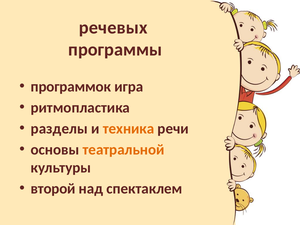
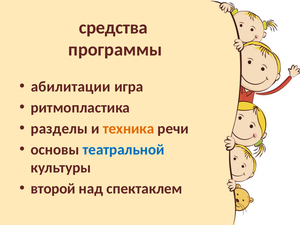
речевых: речевых -> средства (113, 28)
программок: программок -> абилитации (71, 87)
театральной colour: orange -> blue (124, 150)
